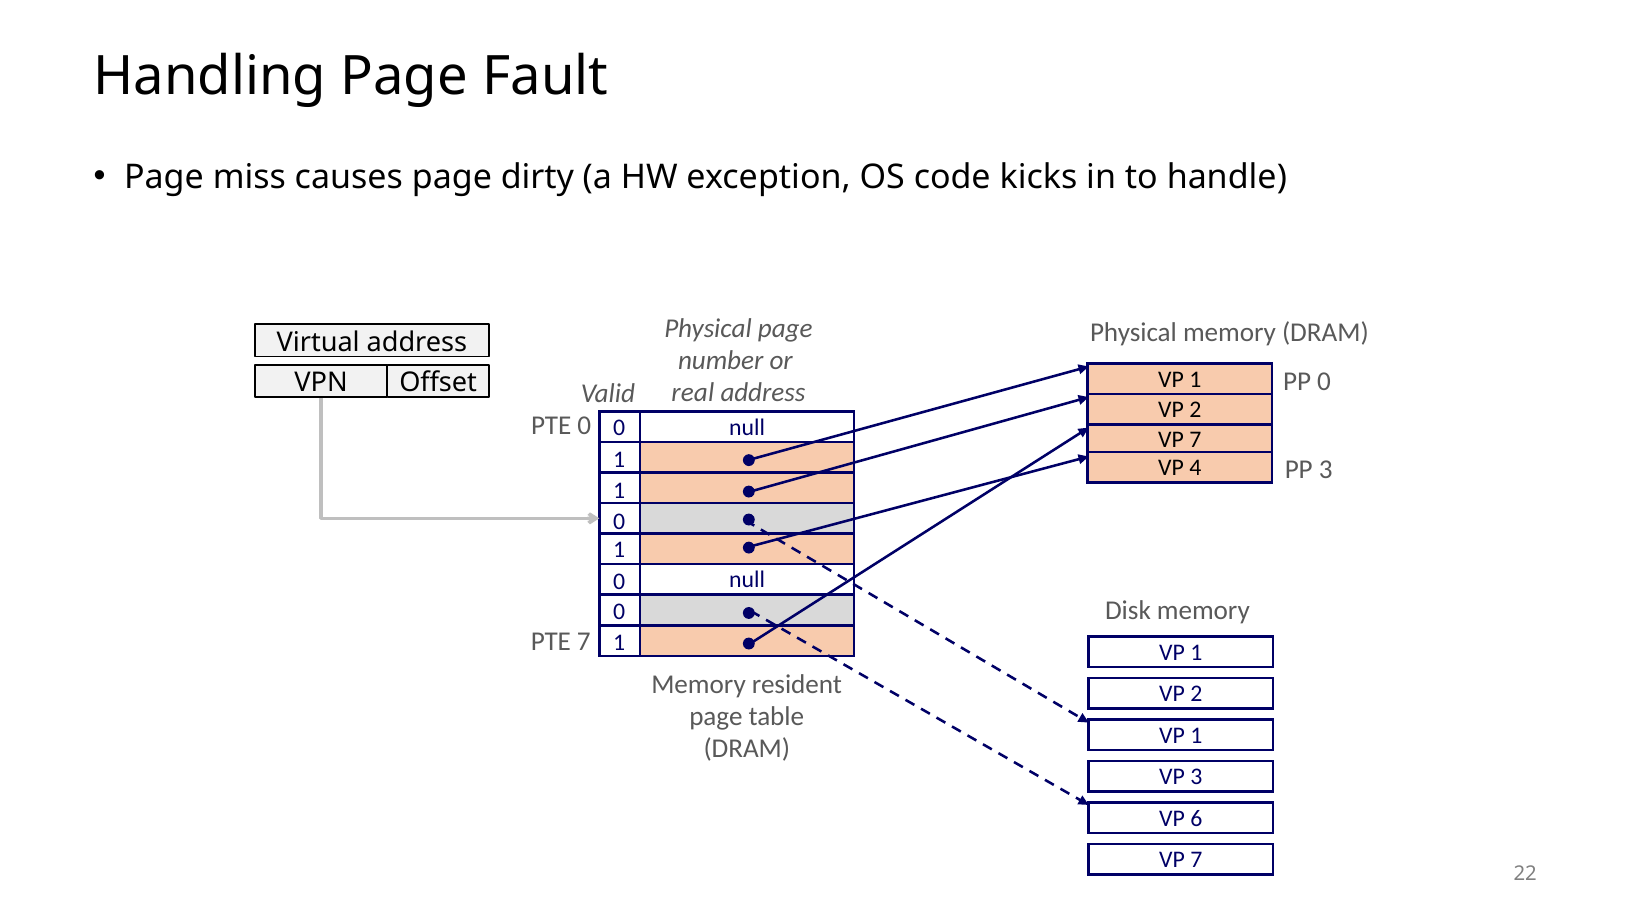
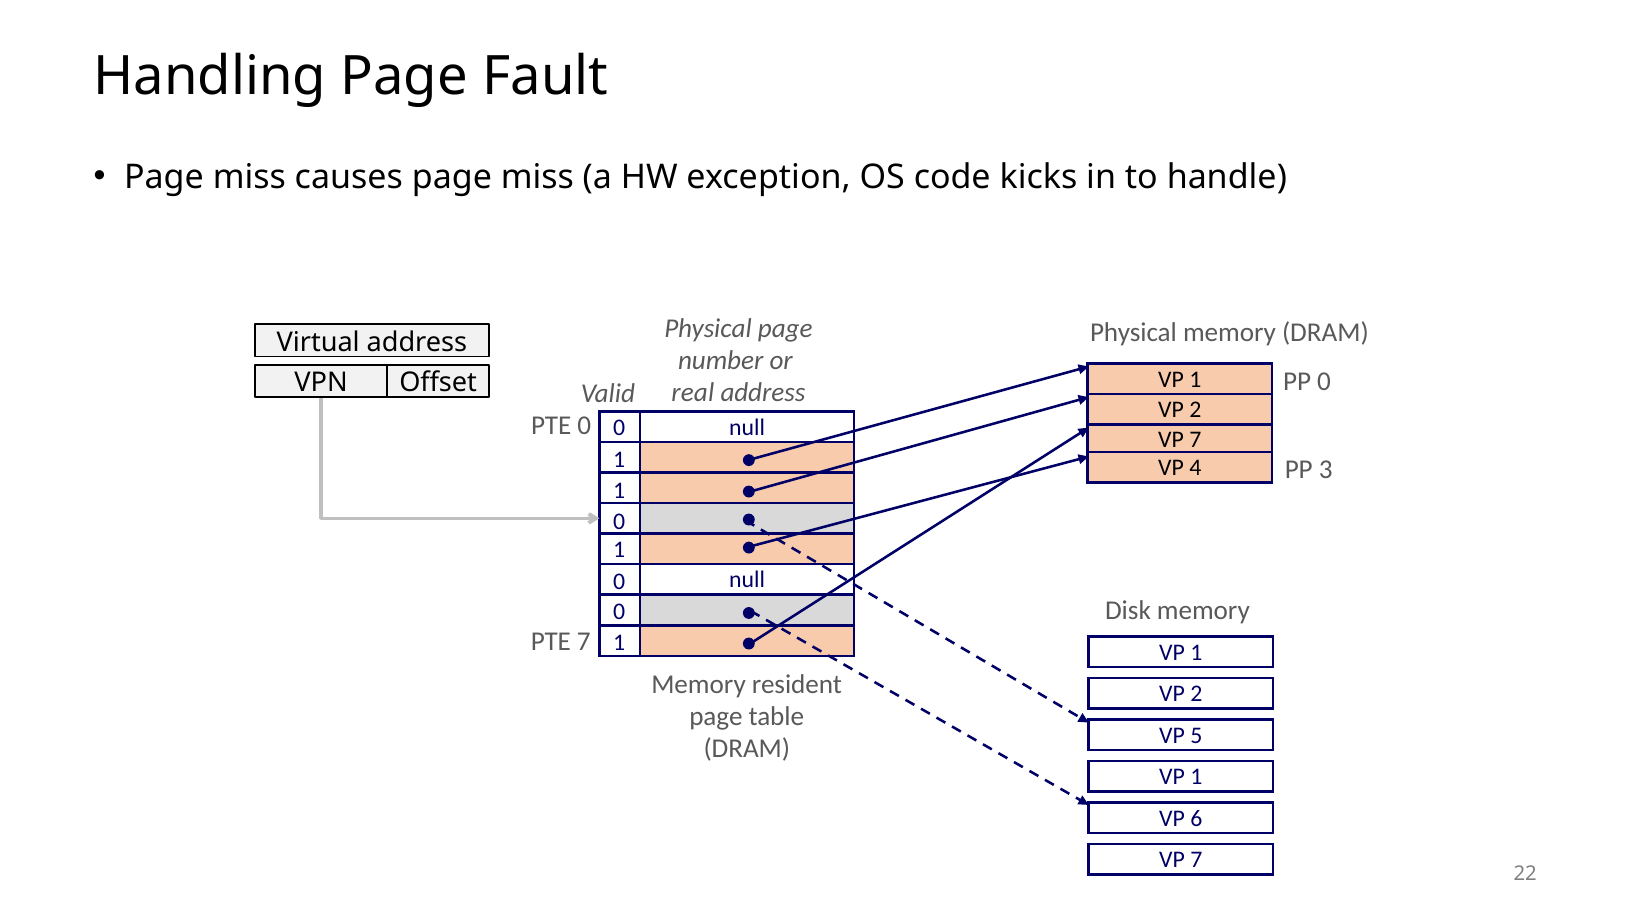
causes page dirty: dirty -> miss (537, 177)
1: 1 -> 5 (1196, 736)
3: 3 -> 1 (1196, 777)
